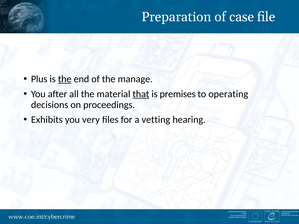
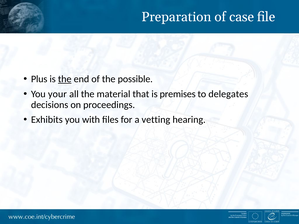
manage: manage -> possible (135, 79)
after: after -> your (57, 94)
that underline: present -> none (141, 94)
operating: operating -> delegates (228, 94)
very: very -> with (91, 120)
